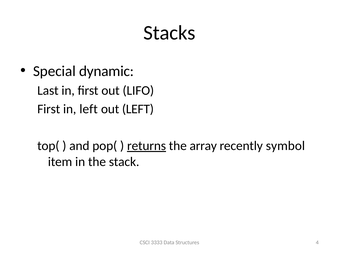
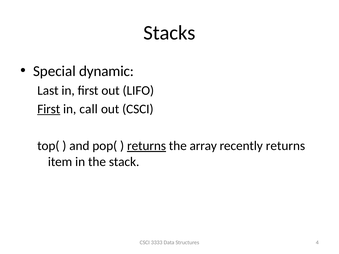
First underline: none -> present (49, 109)
in left: left -> call (89, 109)
out LEFT: LEFT -> CSCI (138, 109)
recently symbol: symbol -> returns (285, 146)
